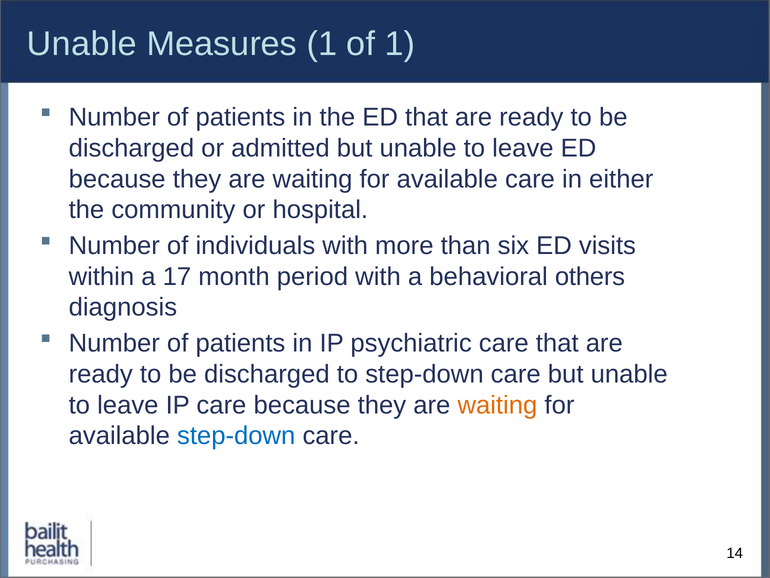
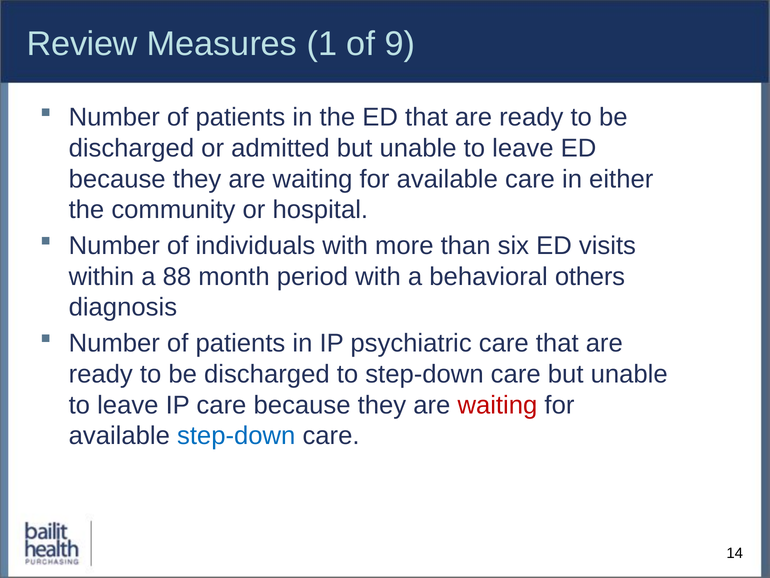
Unable: Unable -> Review (82, 44)
of 1: 1 -> 9 (400, 44)
17: 17 -> 88 (177, 276)
waiting colour: orange -> red (497, 405)
